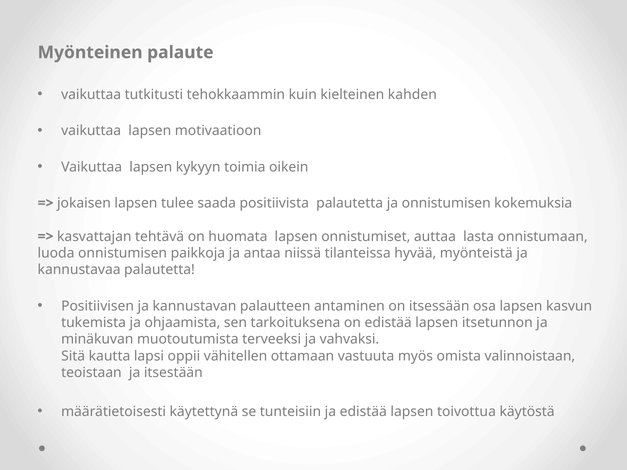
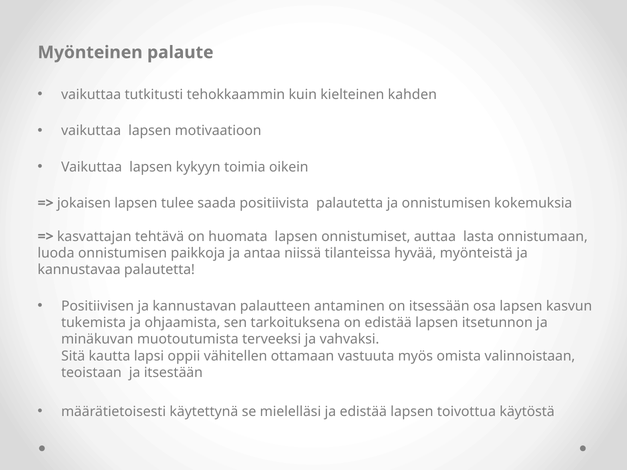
tunteisiin: tunteisiin -> mielelläsi (290, 412)
